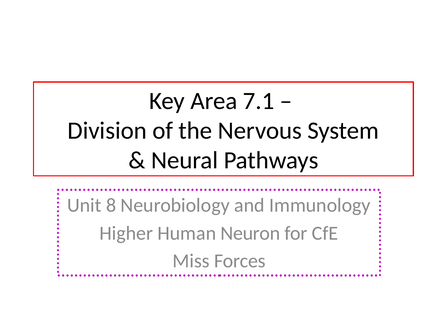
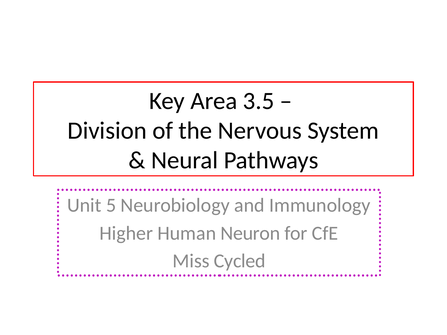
7.1: 7.1 -> 3.5 (259, 101)
8: 8 -> 5 (111, 206)
Forces: Forces -> Cycled (240, 261)
